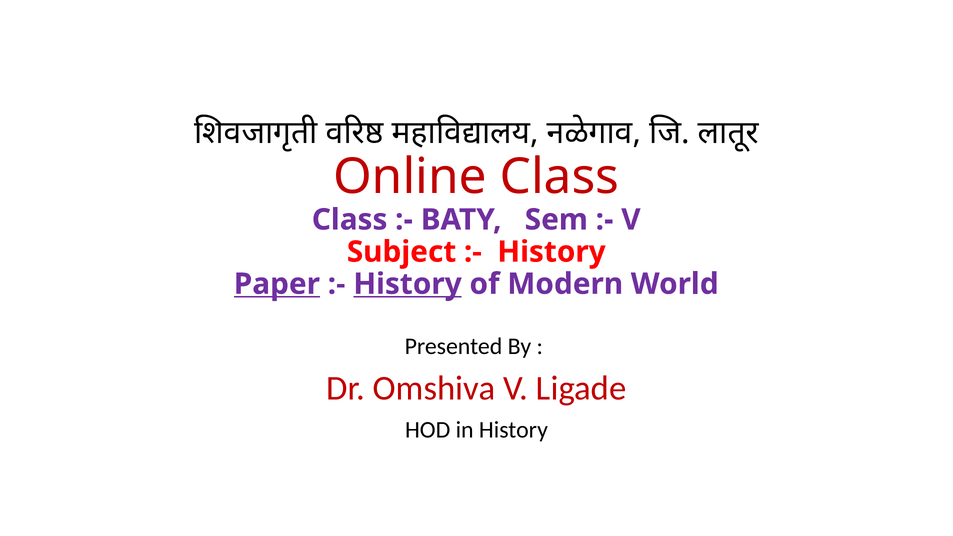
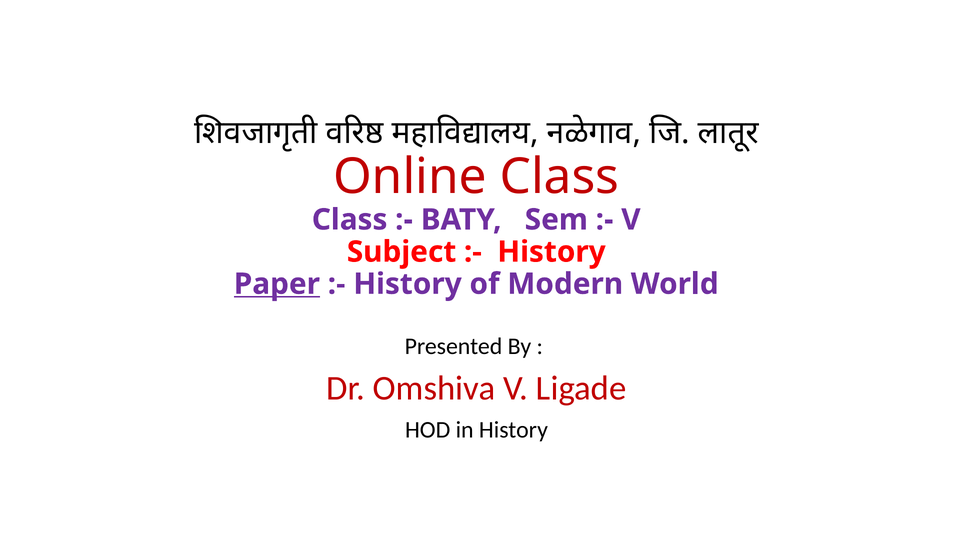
History underline: present -> none (407, 284)
